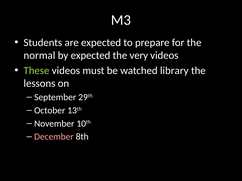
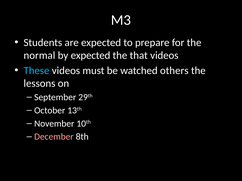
very: very -> that (139, 56)
These colour: light green -> light blue (36, 71)
library: library -> others (174, 71)
